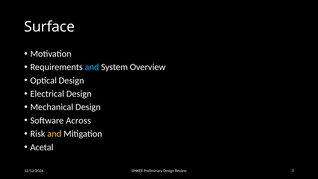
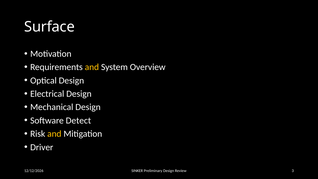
and colour: light blue -> yellow (92, 67)
Across: Across -> Detect (78, 120)
Acetal: Acetal -> Driver (42, 147)
